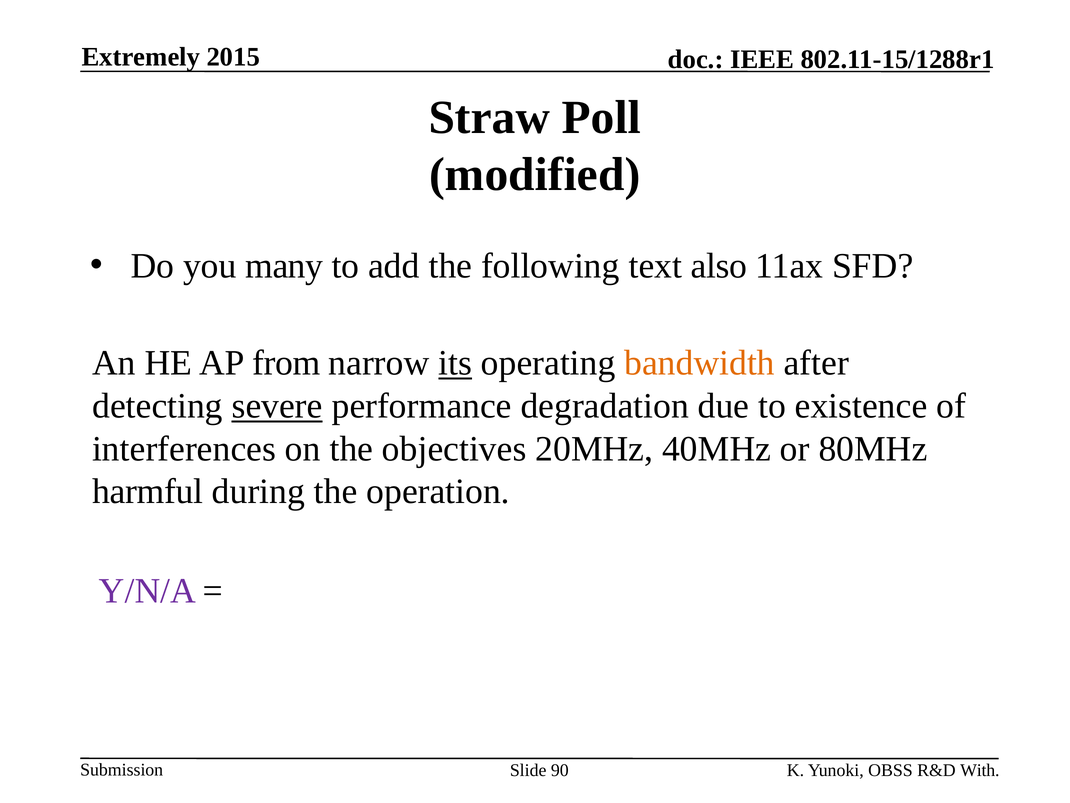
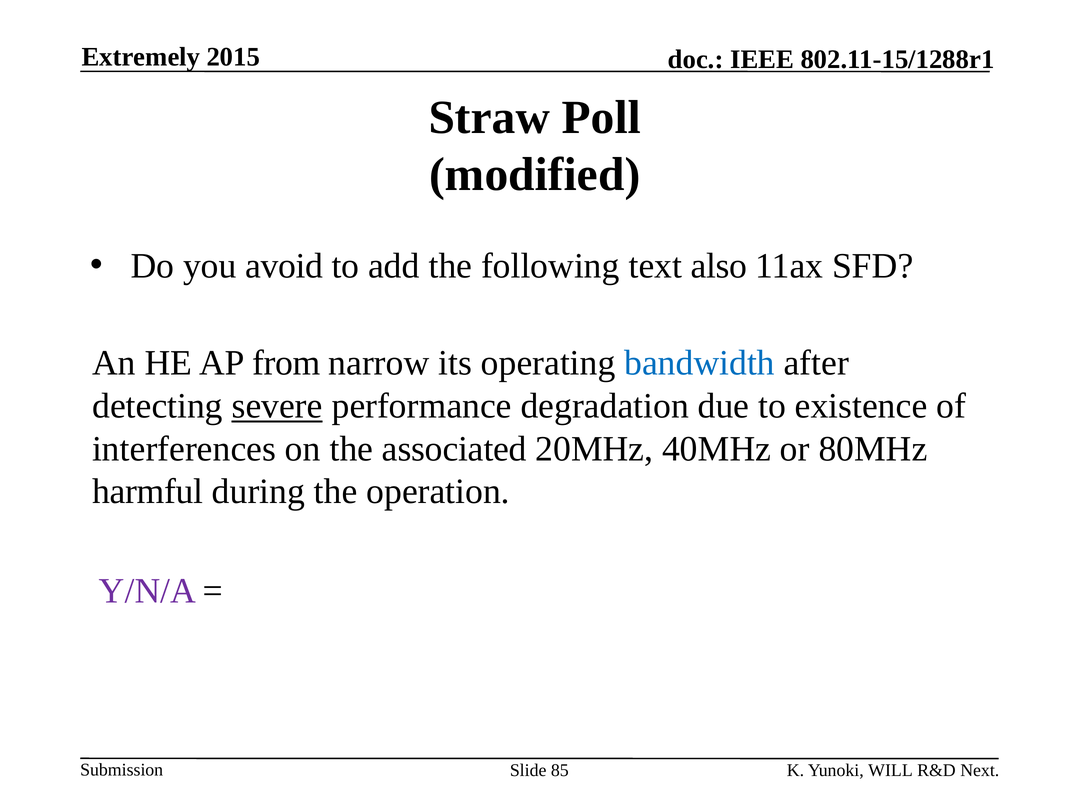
many: many -> avoid (284, 266)
its underline: present -> none (455, 363)
bandwidth colour: orange -> blue (700, 363)
objectives: objectives -> associated (454, 449)
90: 90 -> 85 (560, 770)
OBSS: OBSS -> WILL (890, 770)
With: With -> Next (980, 770)
